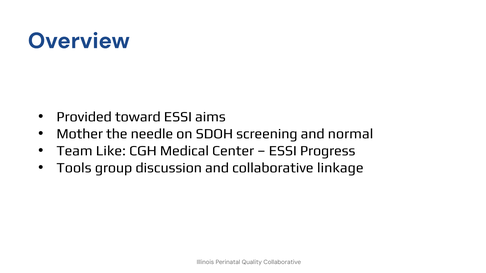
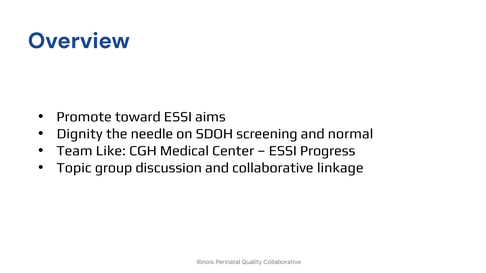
Provided: Provided -> Promote (84, 117)
Mother: Mother -> Dignity (80, 134)
Tools: Tools -> Topic (74, 168)
